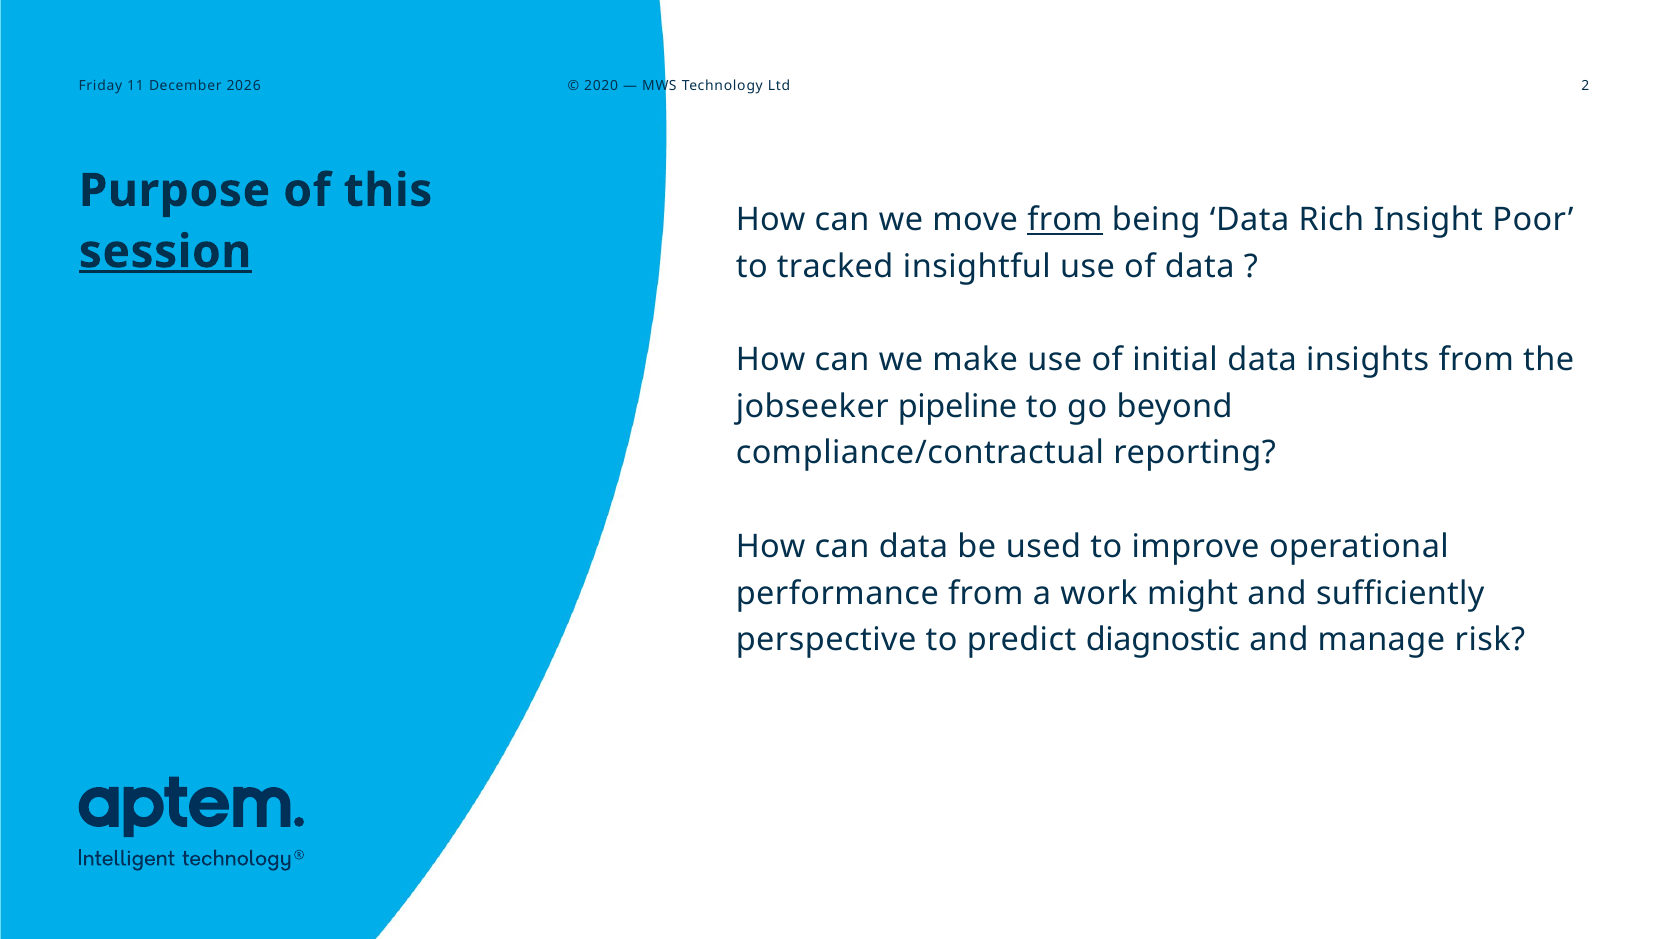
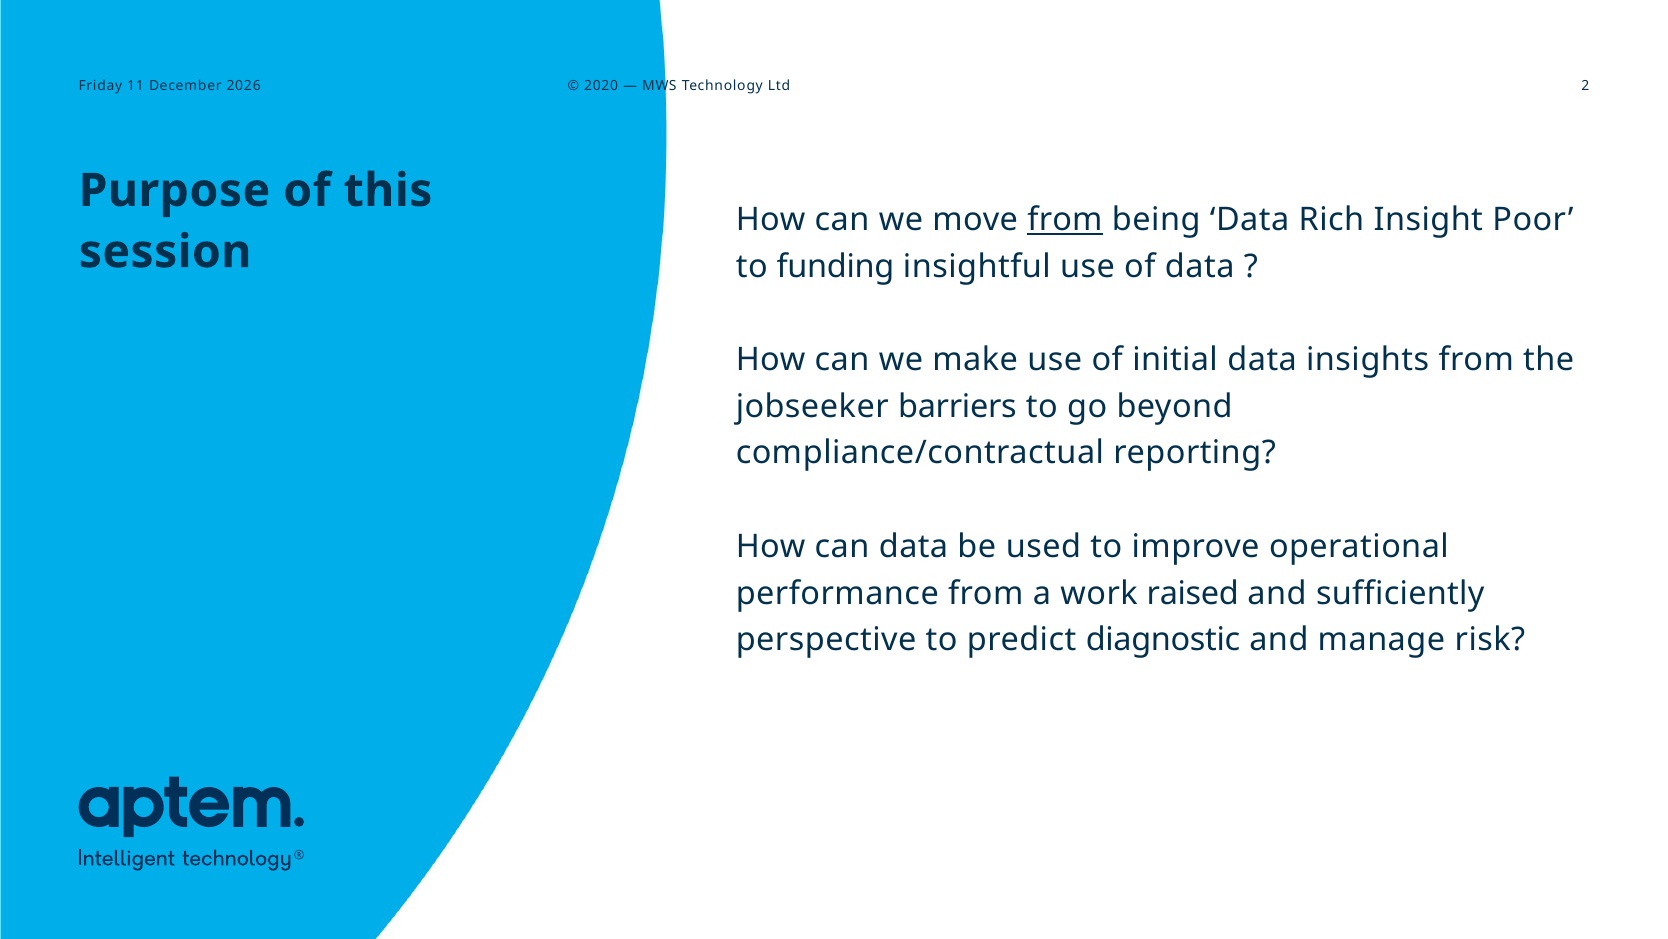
session underline: present -> none (165, 252)
tracked: tracked -> funding (835, 266)
pipeline: pipeline -> barriers (957, 406)
might: might -> raised (1193, 593)
